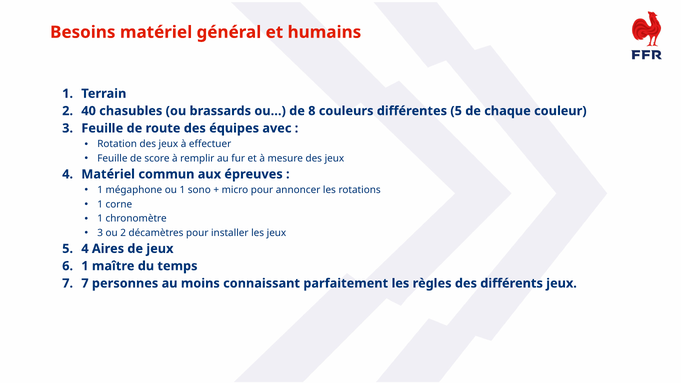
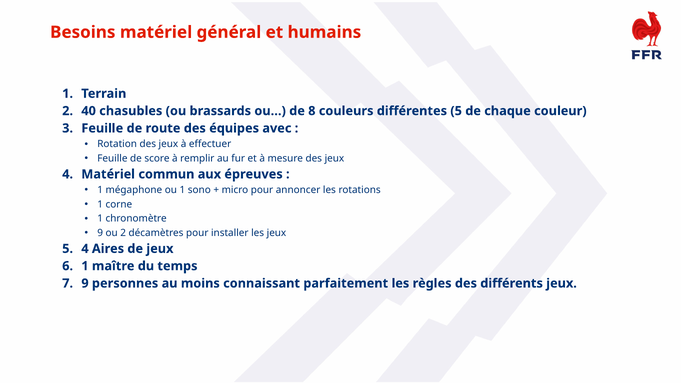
3: 3 -> 9 (100, 233)
7: 7 -> 9 (85, 283)
